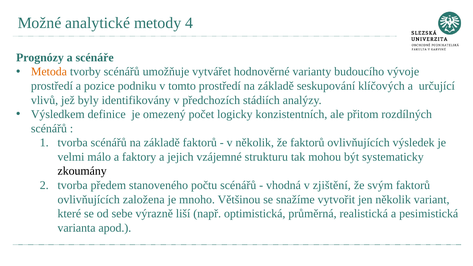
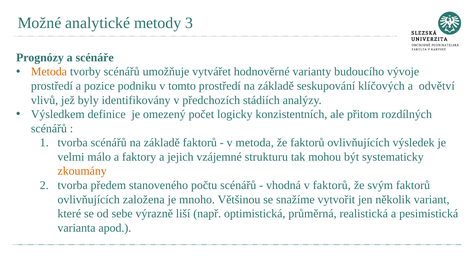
4: 4 -> 3 (189, 23)
určující: určující -> odvětví (437, 86)
v několik: několik -> metoda (255, 143)
zkoumány colour: black -> orange (82, 171)
v zjištění: zjištění -> faktorů (332, 185)
